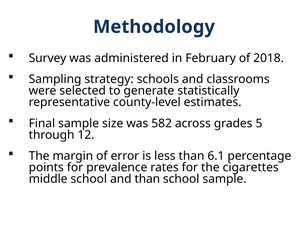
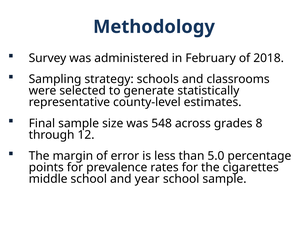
582: 582 -> 548 (162, 123)
5: 5 -> 8 (259, 123)
6.1: 6.1 -> 5.0 (216, 156)
and than: than -> year (147, 179)
